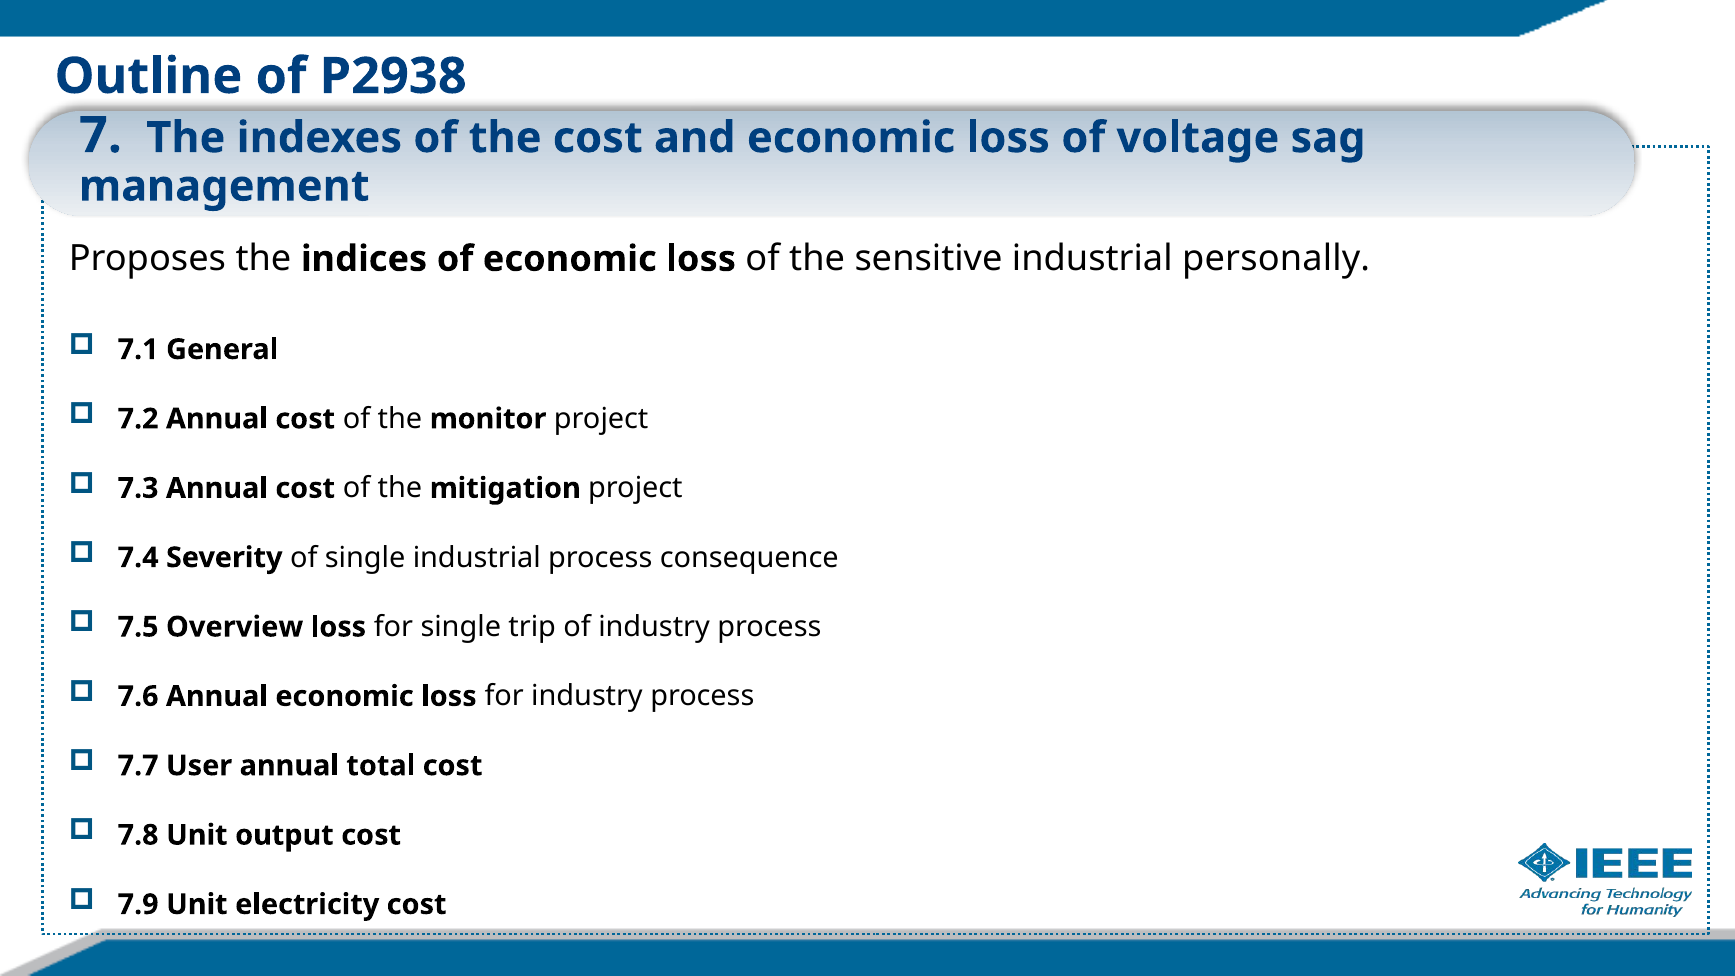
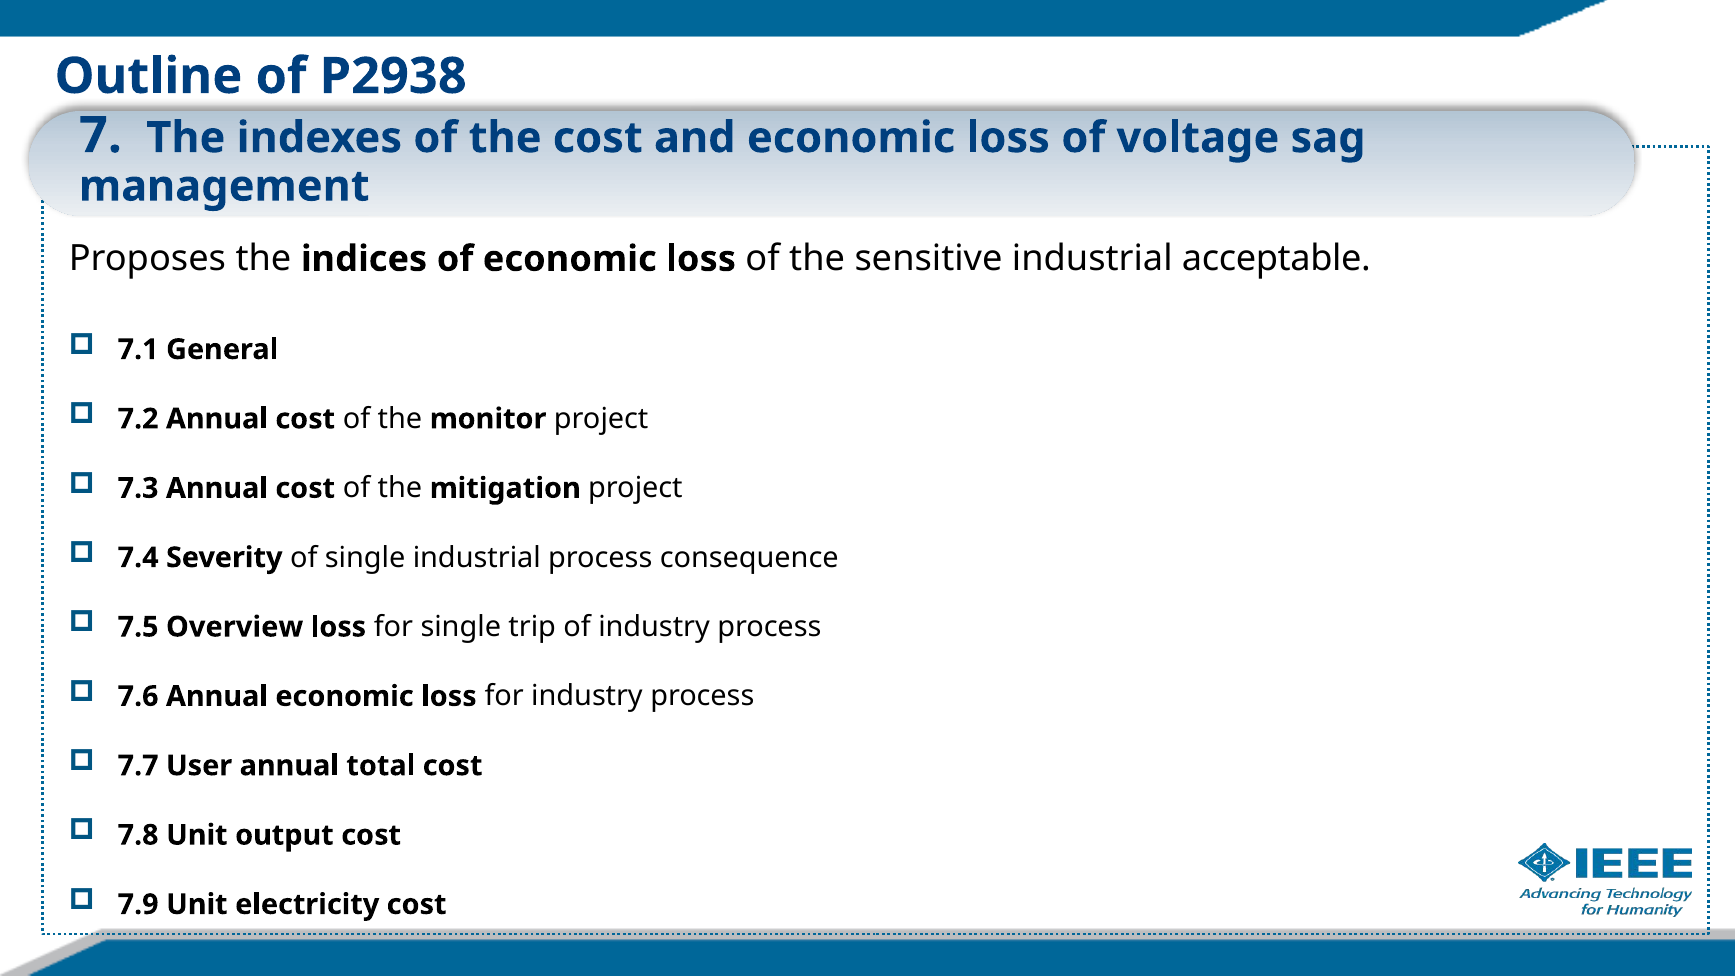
personally: personally -> acceptable (1276, 259)
